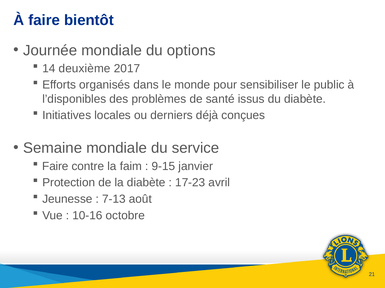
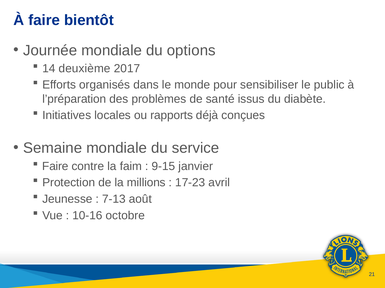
l’disponibles: l’disponibles -> l’préparation (74, 99)
derniers: derniers -> rapports (172, 116)
la diabète: diabète -> millions (146, 183)
